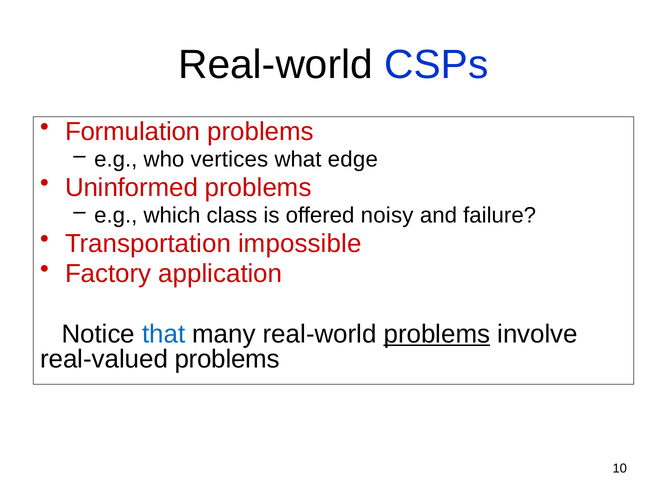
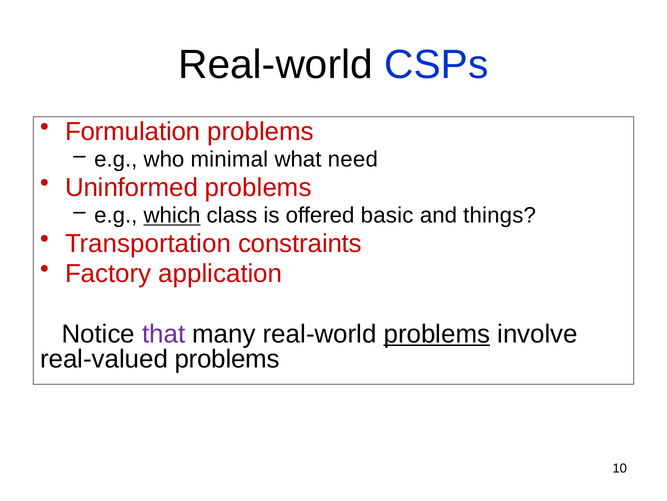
vertices: vertices -> minimal (229, 159)
edge: edge -> need (353, 159)
which underline: none -> present (172, 215)
noisy: noisy -> basic (387, 215)
failure: failure -> things (500, 215)
impossible: impossible -> constraints (300, 243)
that colour: blue -> purple (164, 334)
